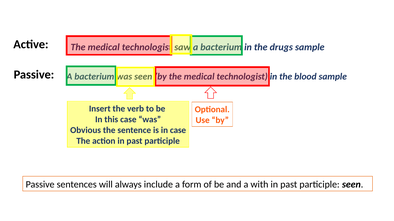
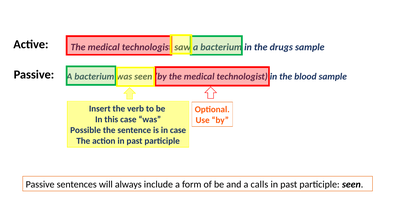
Obvious: Obvious -> Possible (86, 131)
with: with -> calls (259, 185)
